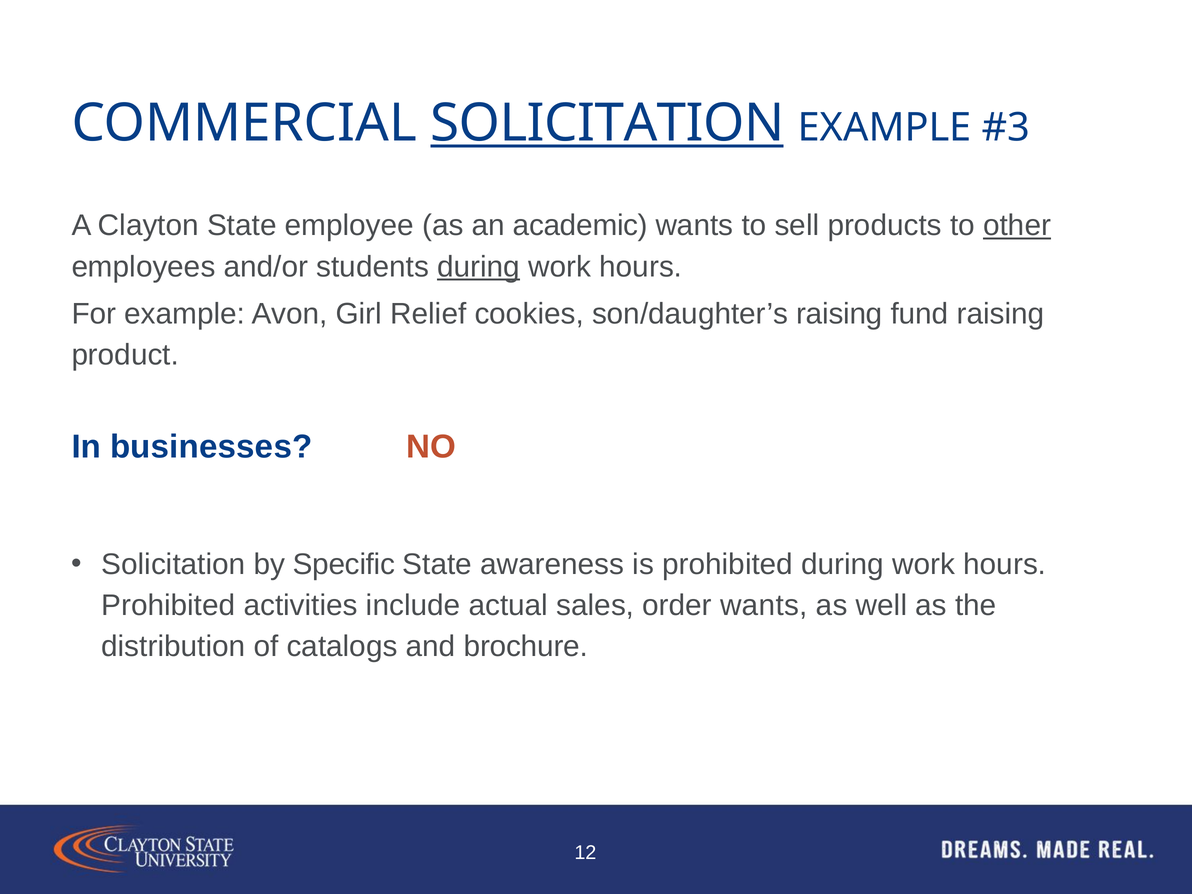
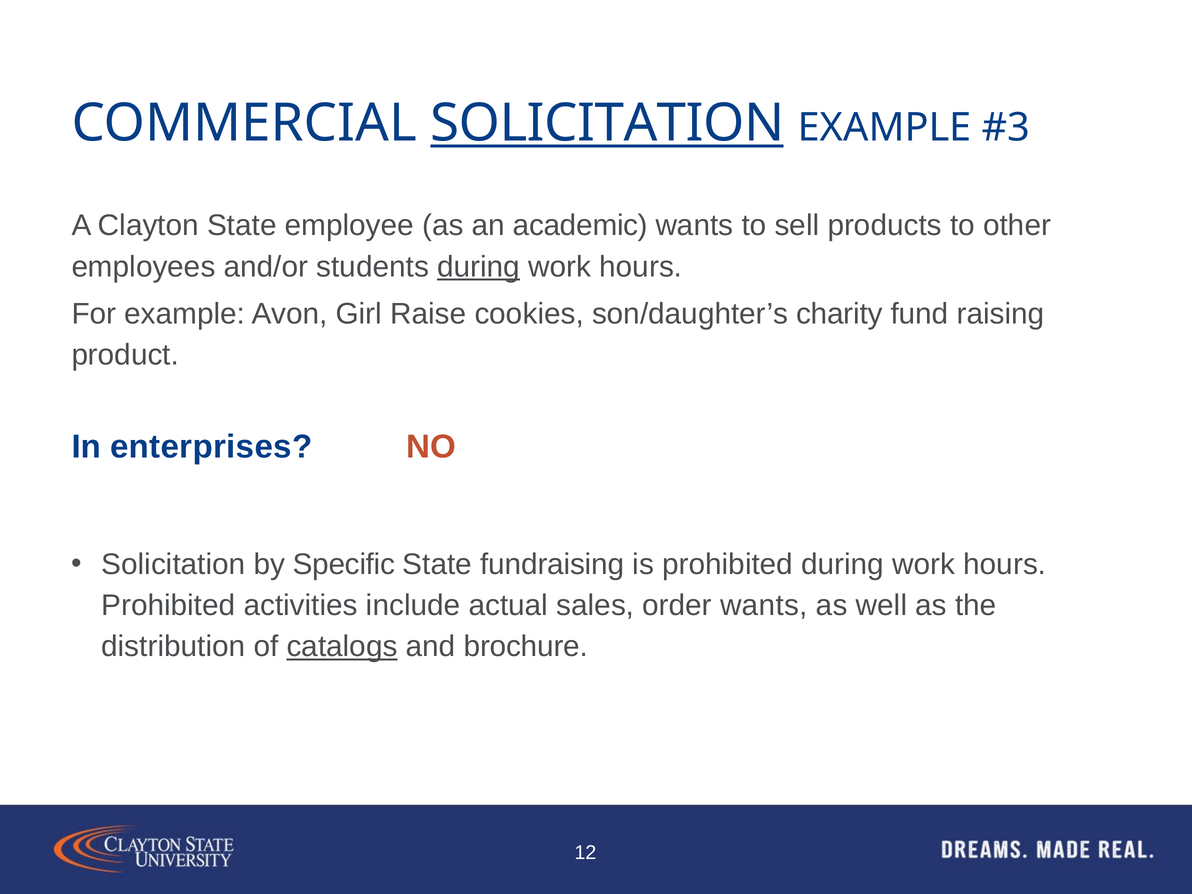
other underline: present -> none (1017, 226)
Relief: Relief -> Raise (428, 314)
son/daughter’s raising: raising -> charity (839, 314)
businesses: businesses -> enterprises (211, 447)
awareness: awareness -> fundraising (552, 564)
catalogs underline: none -> present (342, 647)
